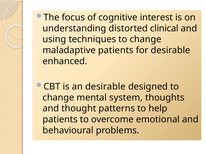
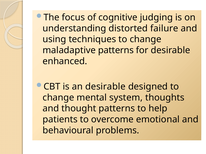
interest: interest -> judging (156, 17)
clinical: clinical -> failure (164, 28)
maladaptive patients: patients -> patterns (116, 50)
